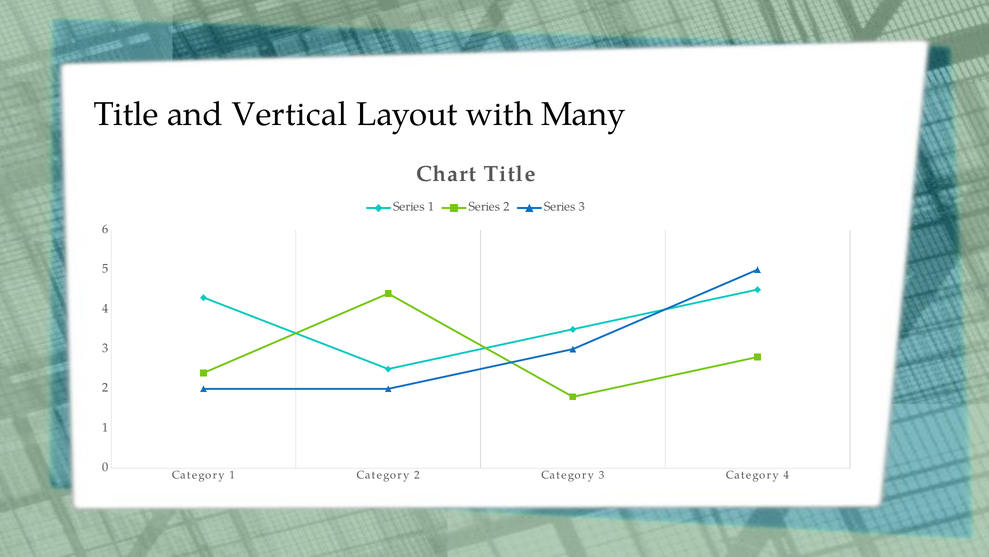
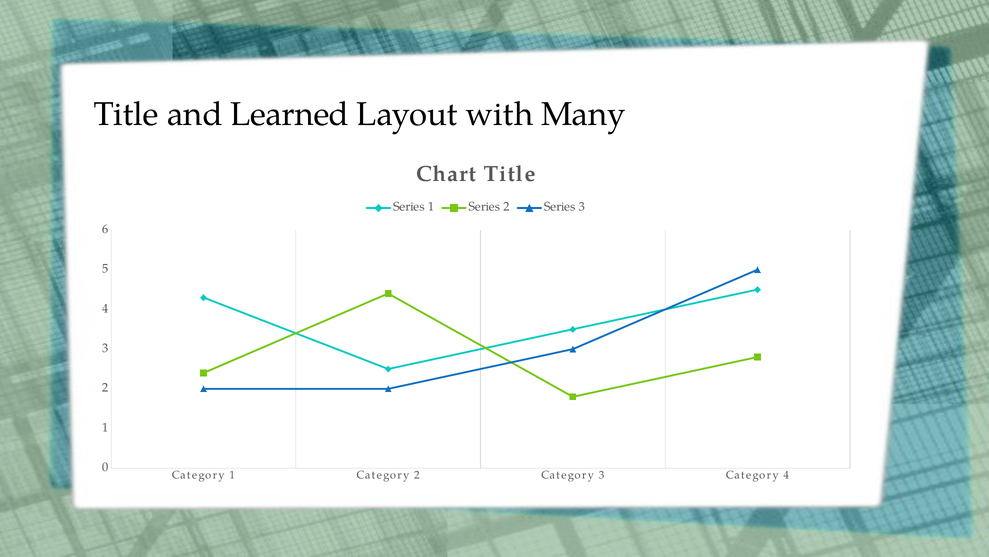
Vertical: Vertical -> Learned (290, 114)
